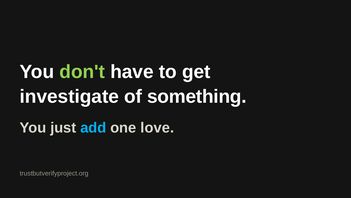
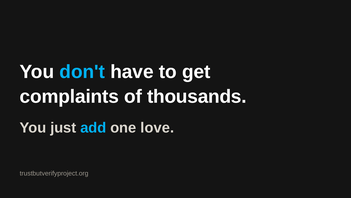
don't colour: light green -> light blue (82, 72)
investigate: investigate -> complaints (69, 96)
something: something -> thousands (197, 96)
